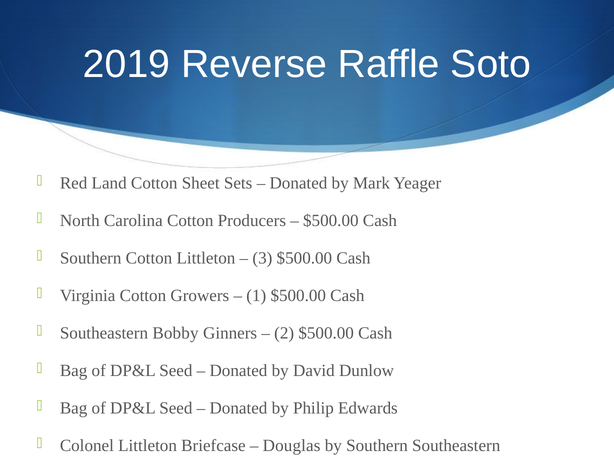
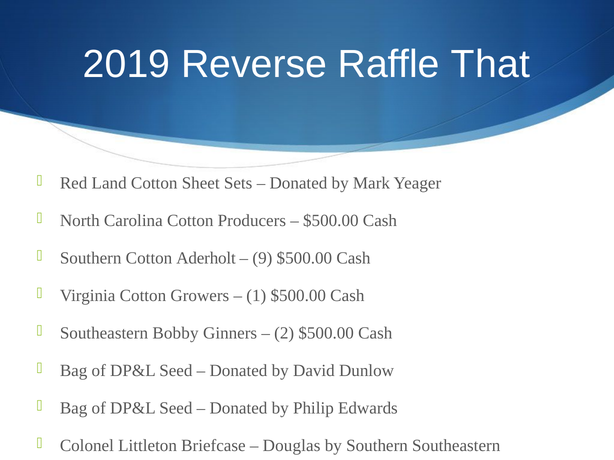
Soto: Soto -> That (490, 64)
Cotton Littleton: Littleton -> Aderholt (206, 259)
3: 3 -> 9 (262, 259)
